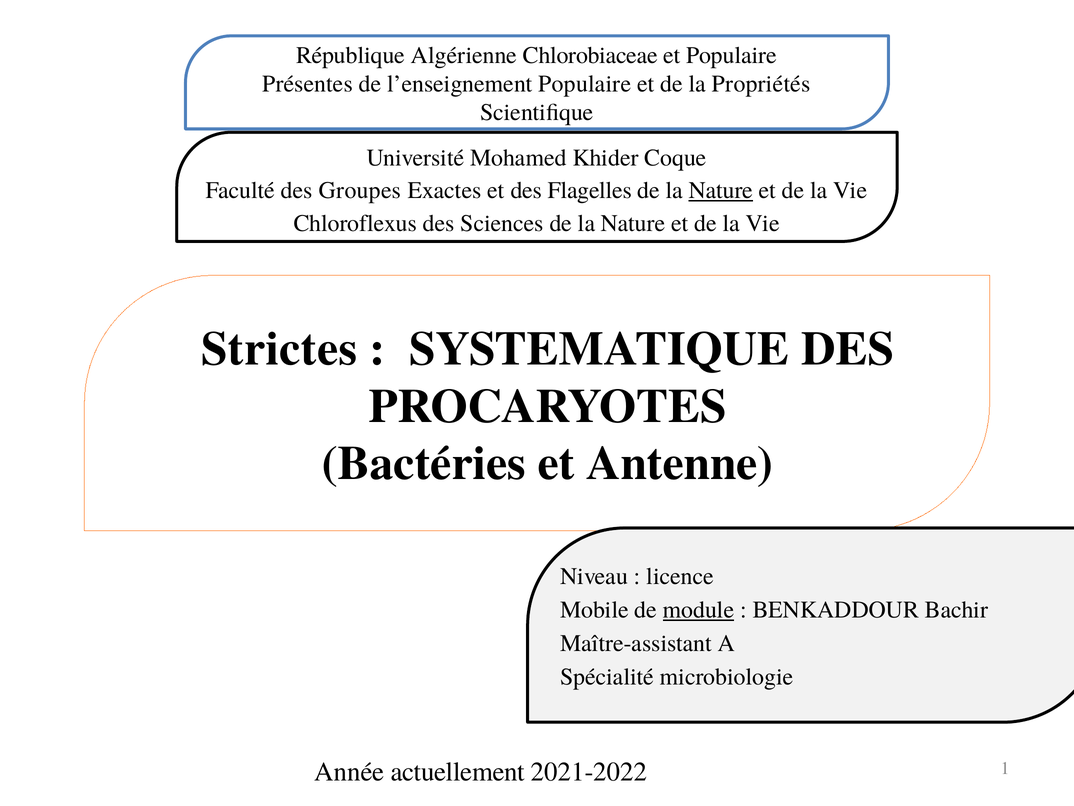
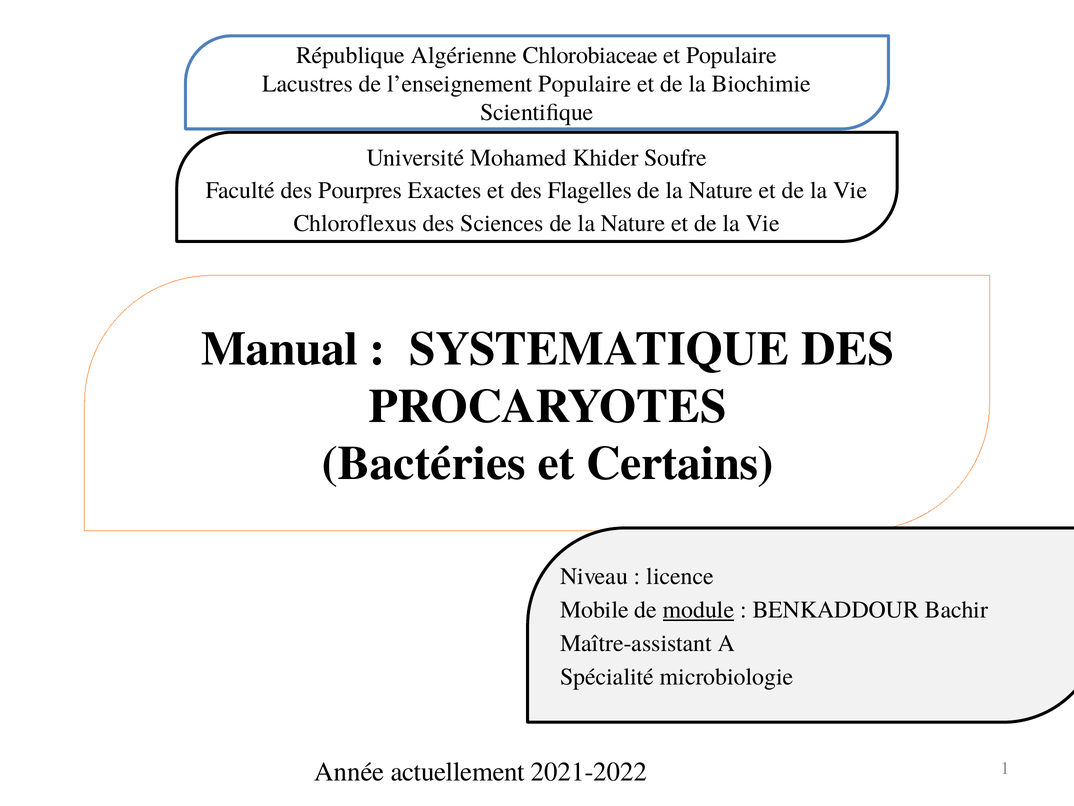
Présentes: Présentes -> Lacustres (308, 84)
Propriétés: Propriétés -> Biochimie (761, 84)
Coque: Coque -> Soufre (676, 158)
Groupes: Groupes -> Pourpres (360, 190)
Nature underline: present -> none (721, 190)
Strictes: Strictes -> Manual (279, 349)
Antenne: Antenne -> Certains (680, 463)
